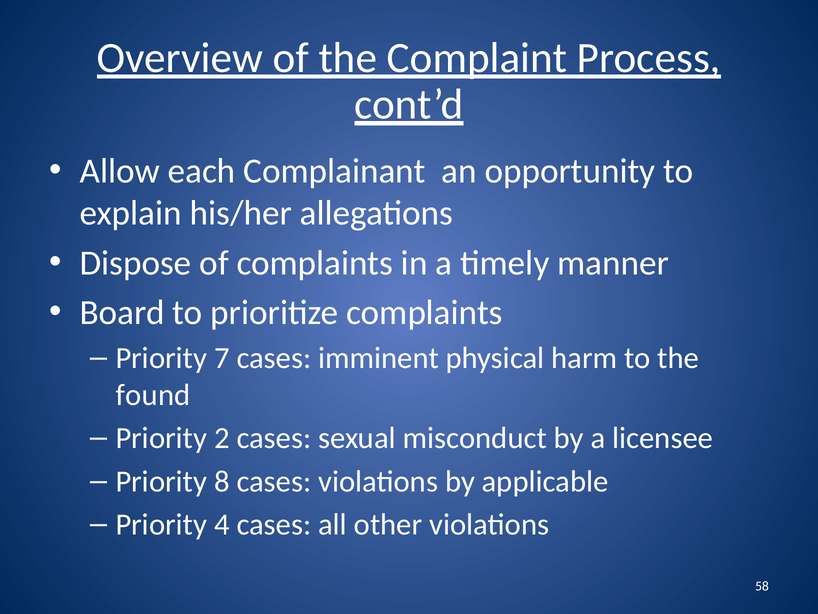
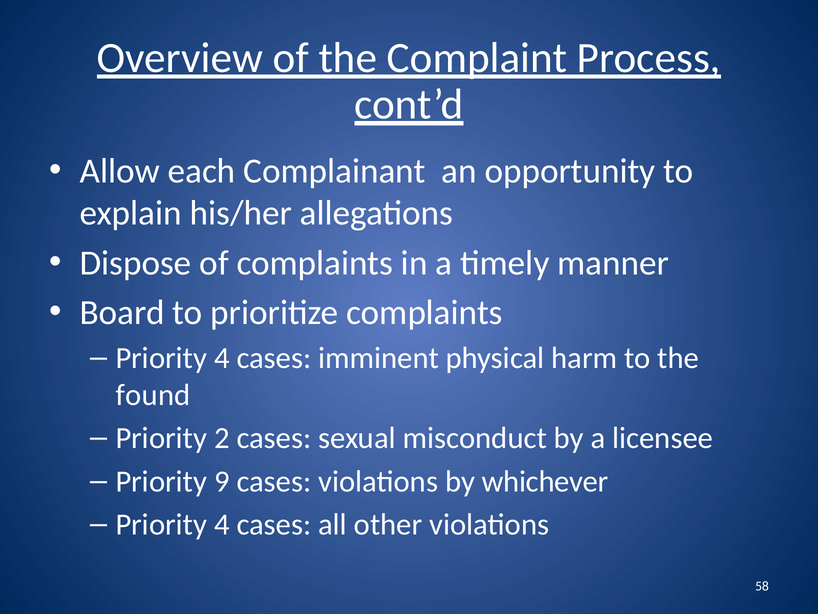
7: 7 -> 4 (222, 358)
8: 8 -> 9 (222, 481)
applicable: applicable -> whichever (545, 481)
